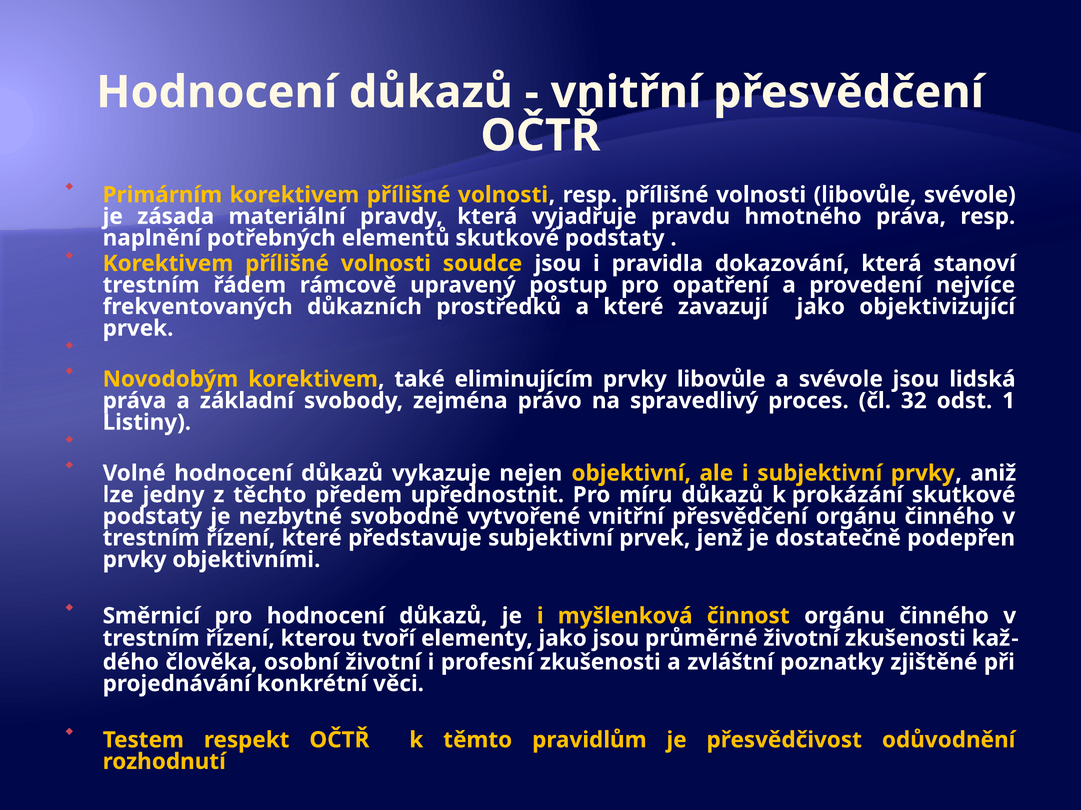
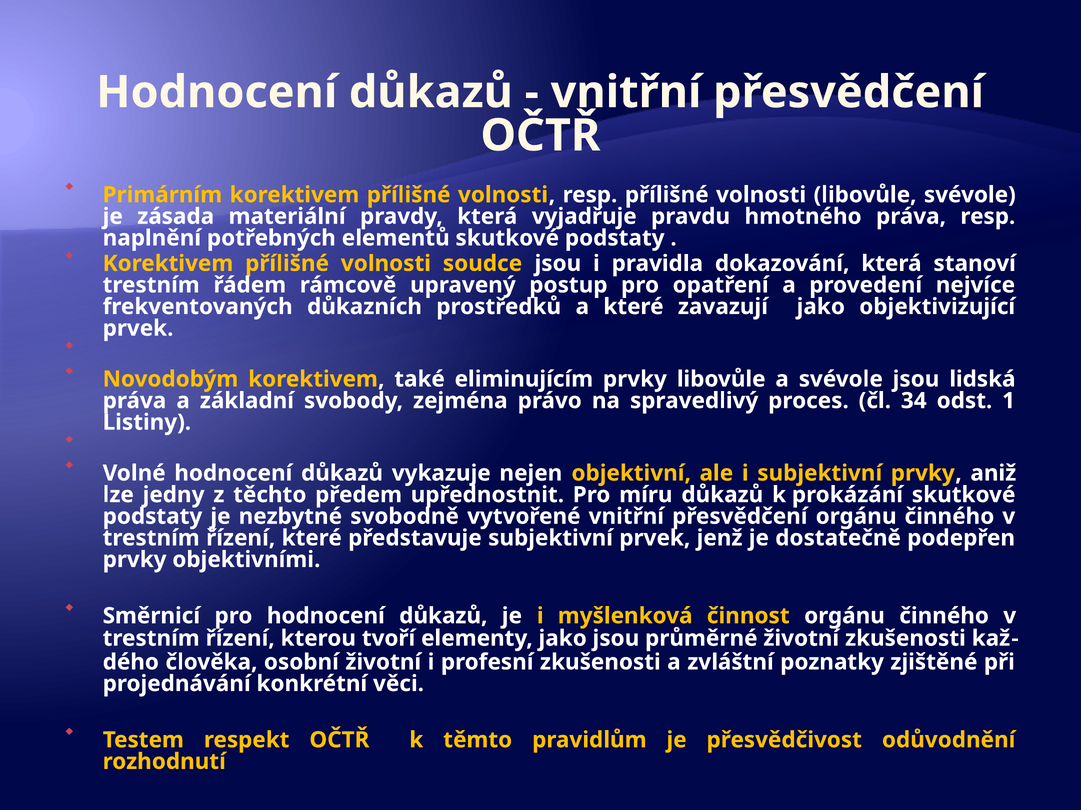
32: 32 -> 34 (914, 401)
